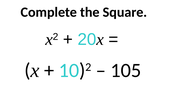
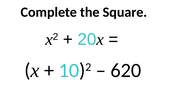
105: 105 -> 620 (126, 70)
